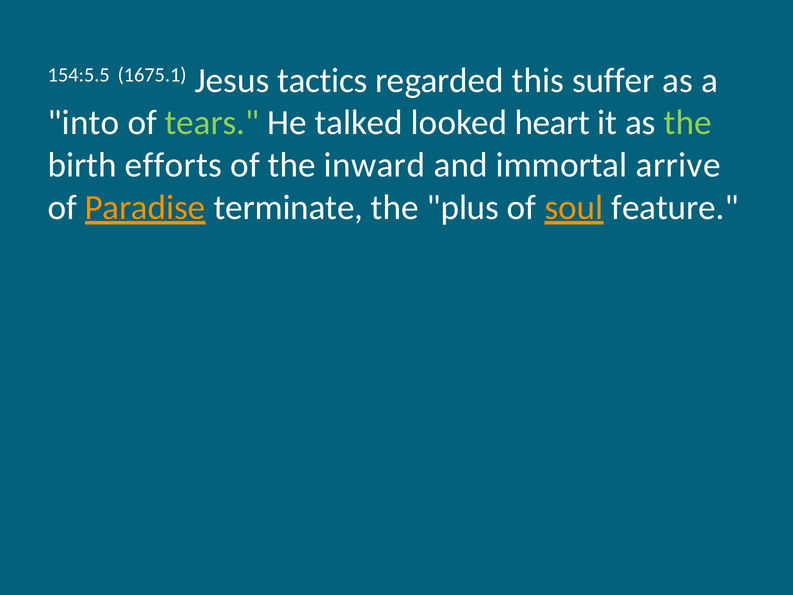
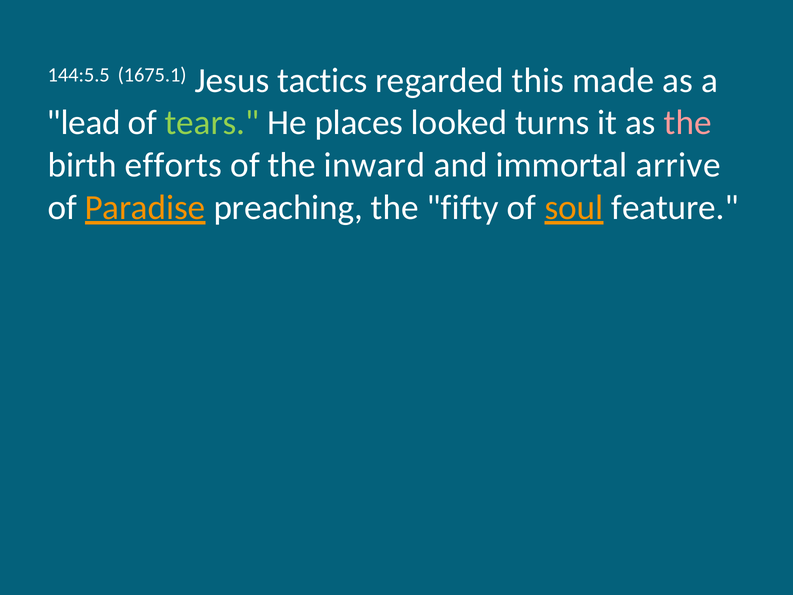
154:5.5: 154:5.5 -> 144:5.5 (79, 75)
suffer: suffer -> made (613, 80)
into: into -> lead (84, 123)
talked: talked -> places (359, 123)
heart: heart -> turns (552, 123)
the colour: light green -> pink (688, 123)
terminate: terminate -> preaching (288, 207)
plus: plus -> fifty (463, 207)
